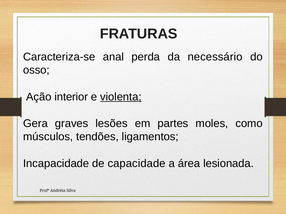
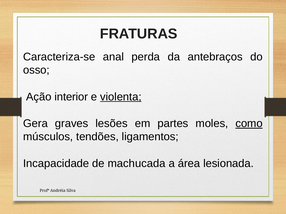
necessário: necessário -> antebraços (215, 57)
como underline: none -> present (249, 124)
capacidade: capacidade -> machucada (137, 164)
